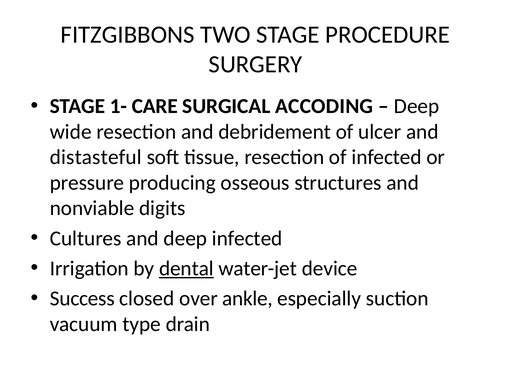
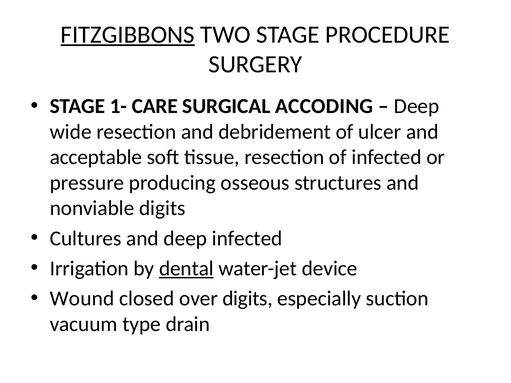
FITZGIBBONS underline: none -> present (128, 35)
distasteful: distasteful -> acceptable (96, 157)
Success: Success -> Wound (82, 299)
over ankle: ankle -> digits (248, 299)
